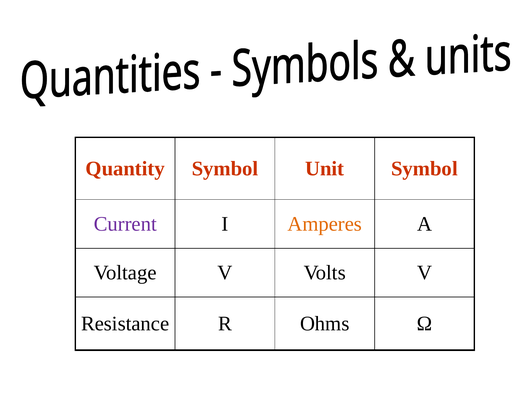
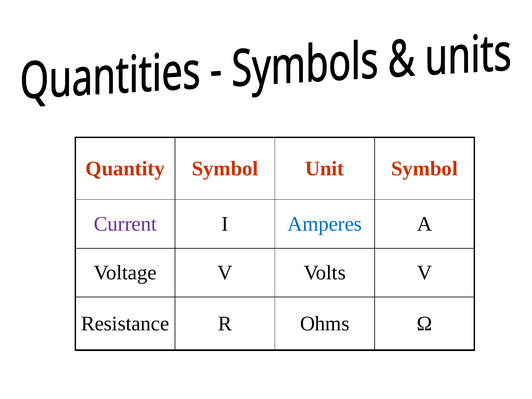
Amperes colour: orange -> blue (325, 224)
